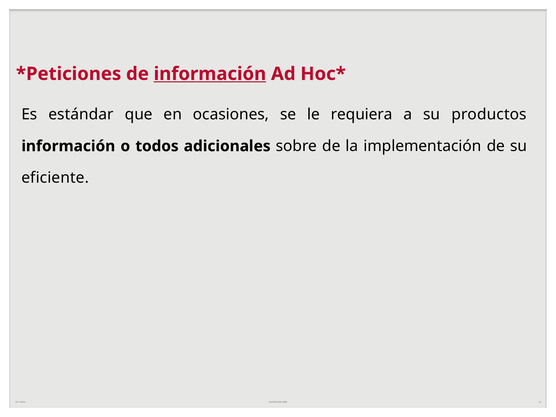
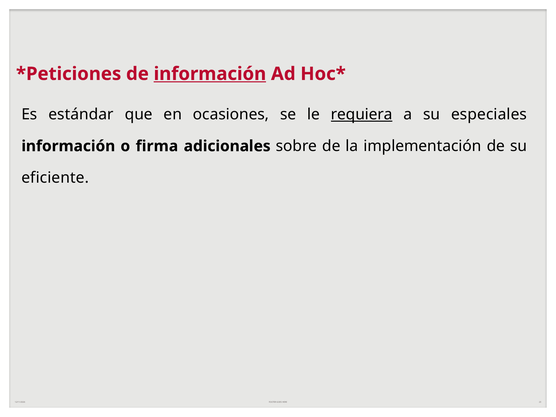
requiera underline: none -> present (362, 114)
productos: productos -> especiales (489, 114)
todos: todos -> firma (157, 146)
